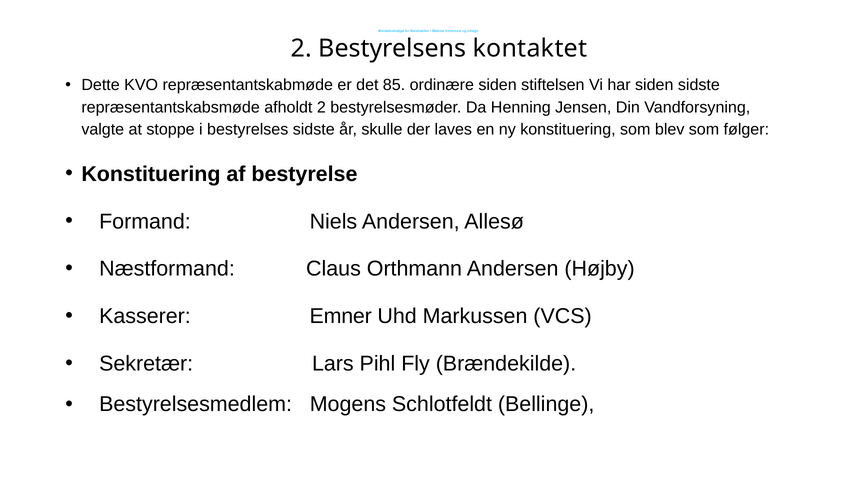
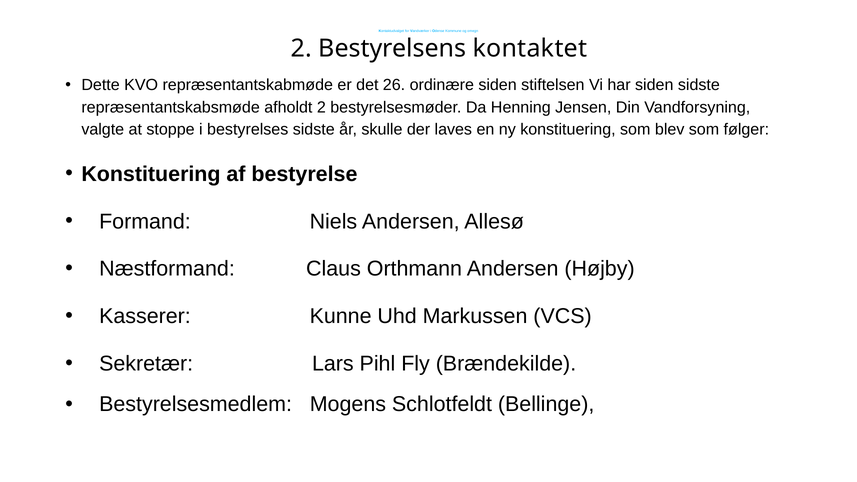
85: 85 -> 26 (394, 85)
Emner: Emner -> Kunne (341, 316)
